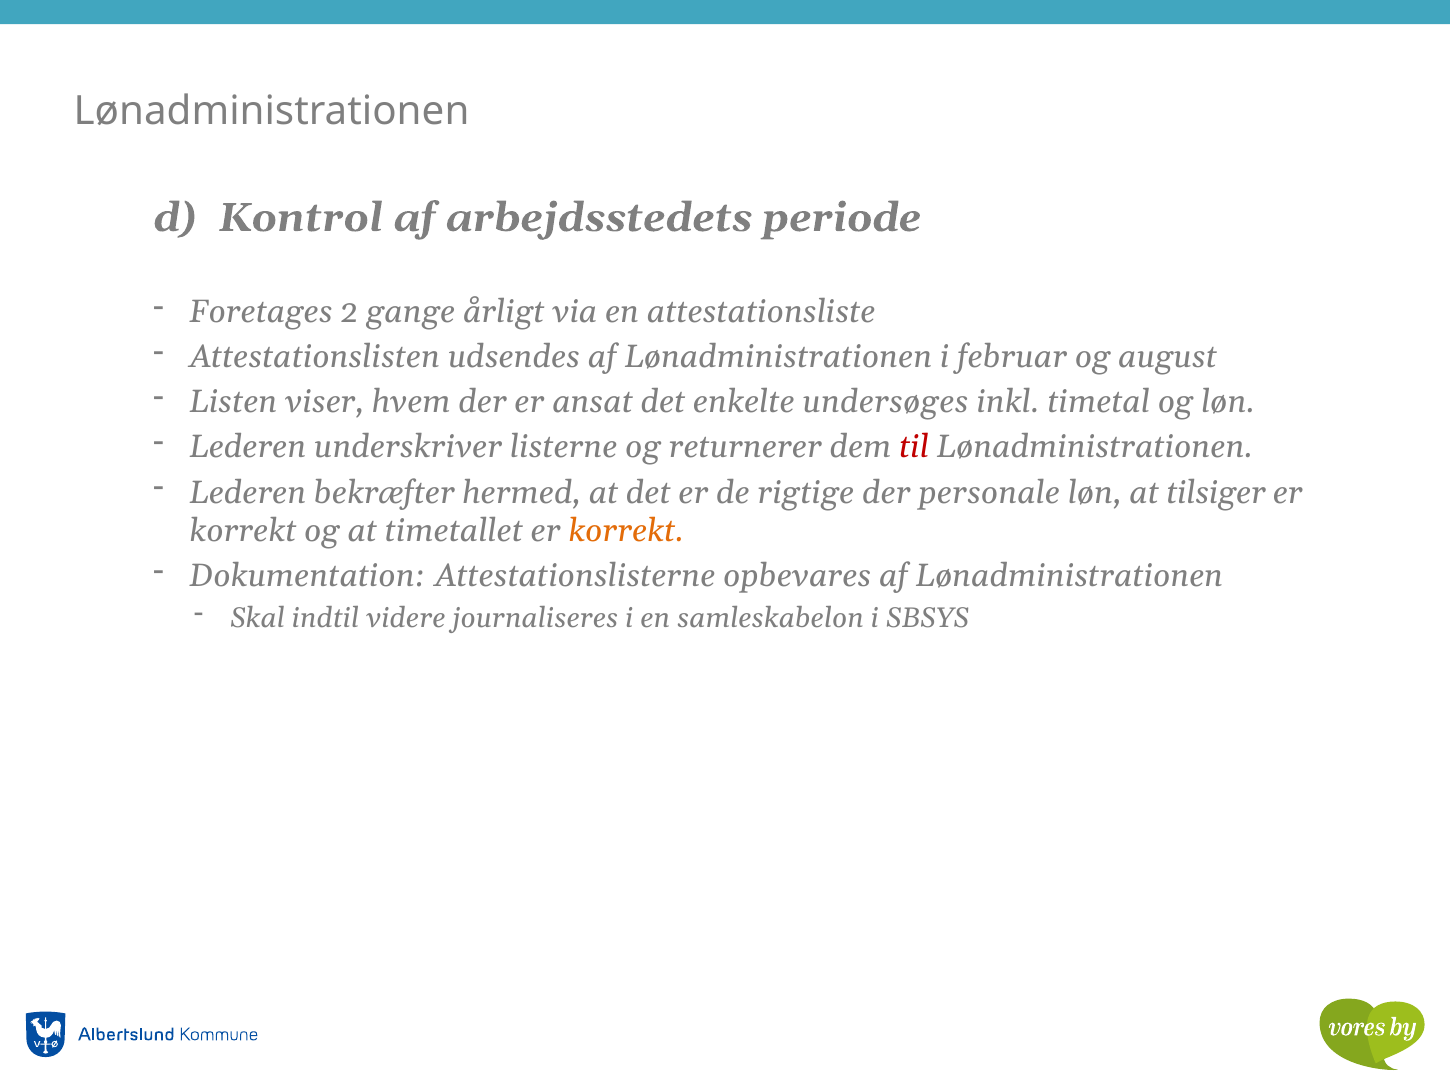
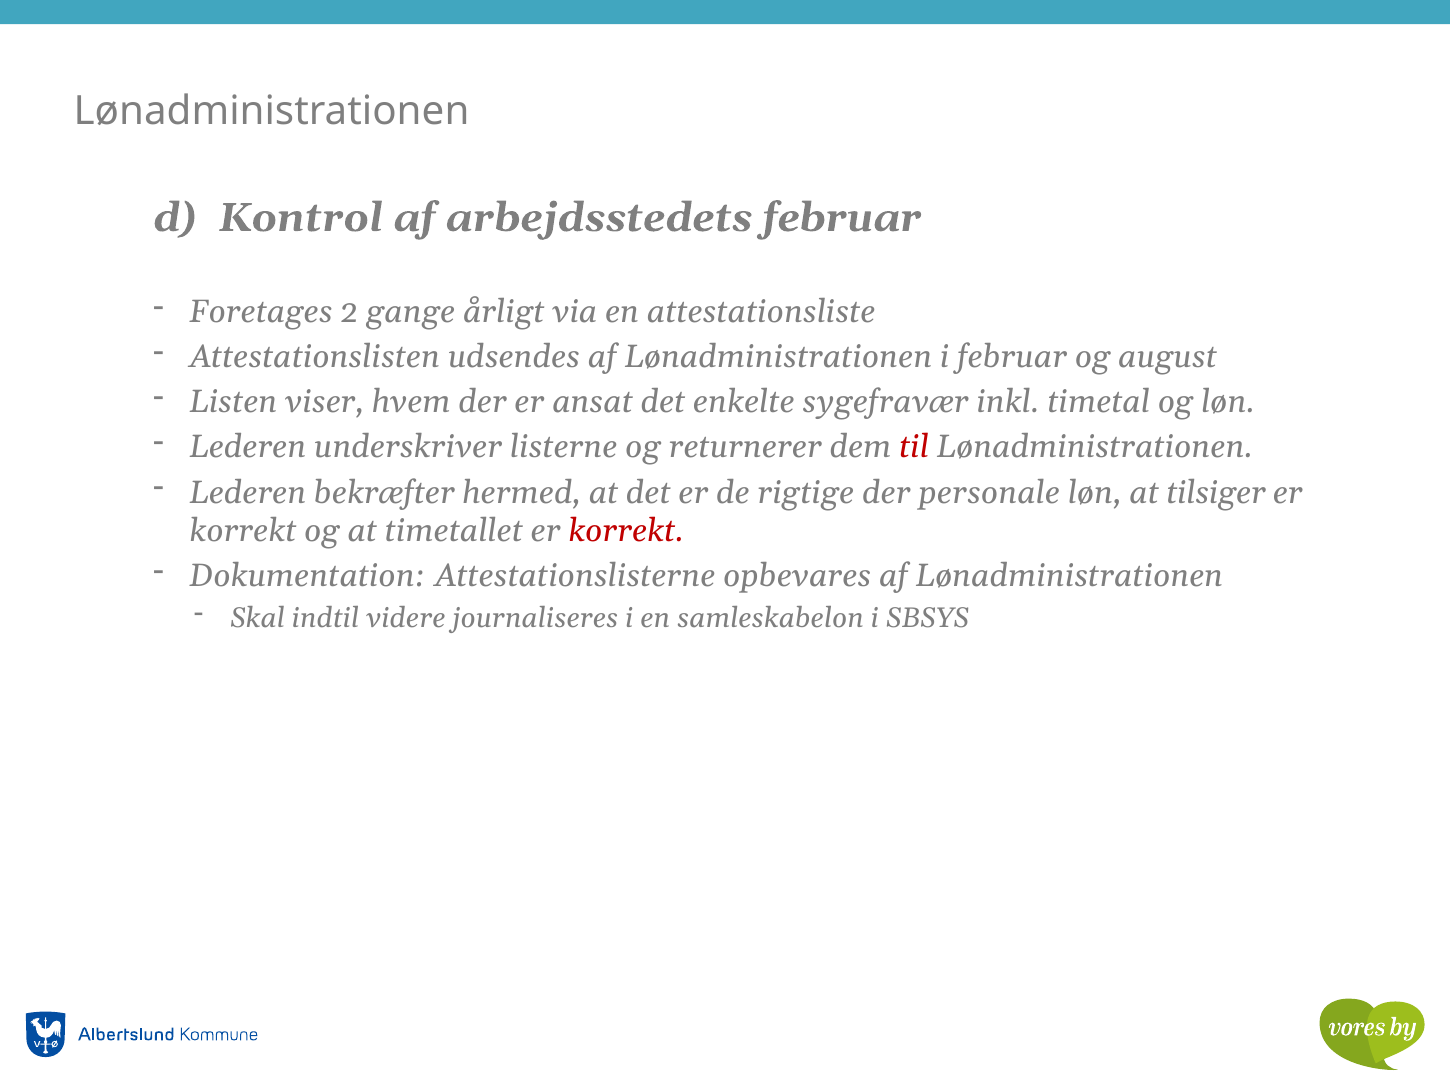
arbejdsstedets periode: periode -> februar (842, 218)
undersøges: undersøges -> sygefravær (886, 402)
korrekt colour: orange -> red (626, 531)
